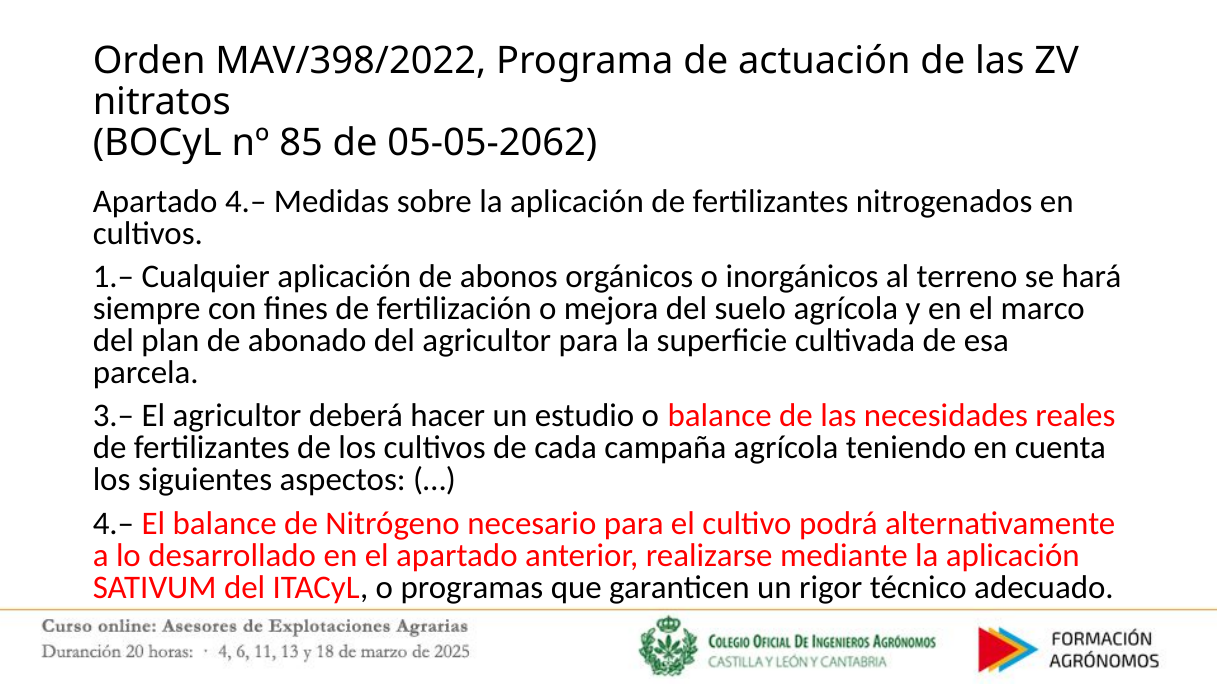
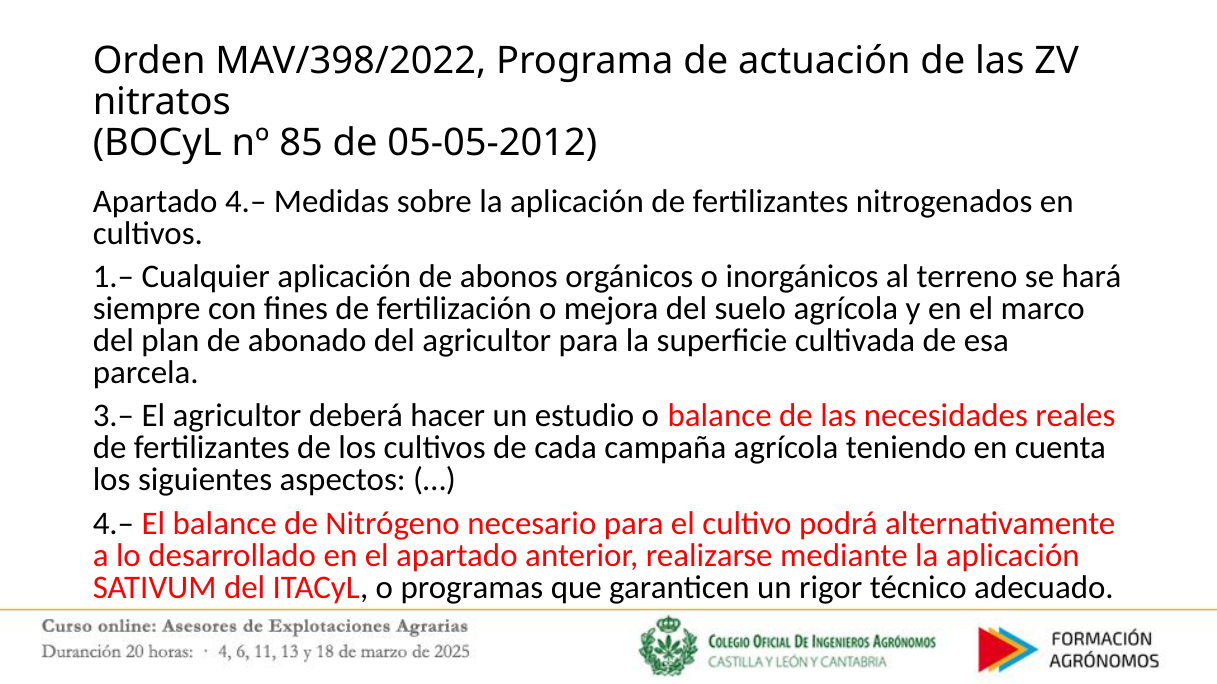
05-05-2062: 05-05-2062 -> 05-05-2012 (492, 143)
